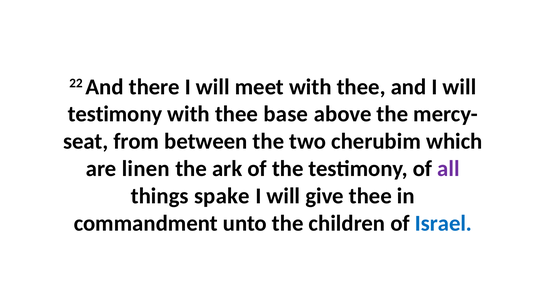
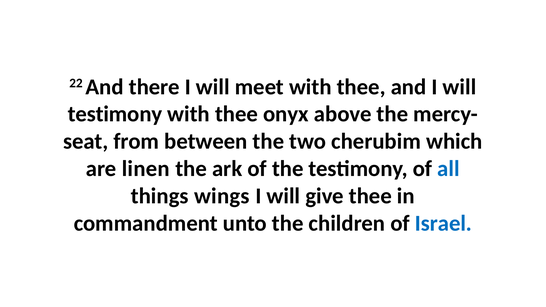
base: base -> onyx (286, 114)
all colour: purple -> blue (448, 169)
spake: spake -> wings (222, 196)
